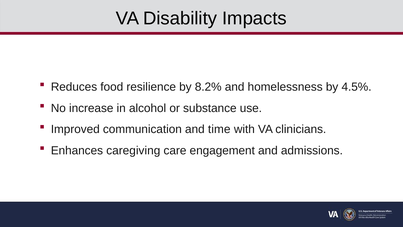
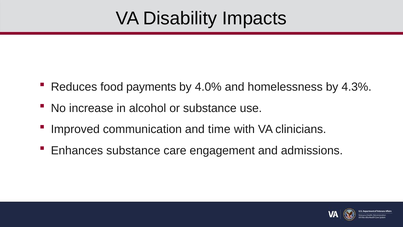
resilience: resilience -> payments (151, 87)
8.2%: 8.2% -> 4.0% (208, 87)
4.5%: 4.5% -> 4.3% (357, 87)
Enhances caregiving: caregiving -> substance (133, 150)
